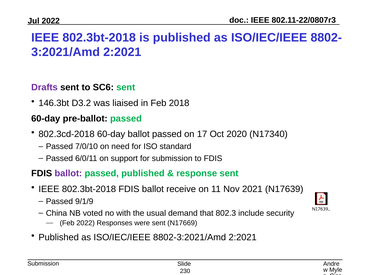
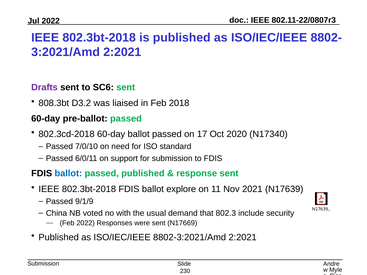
146.3bt: 146.3bt -> 808.3bt (54, 103)
ballot colour: purple -> blue (68, 174)
receive: receive -> explore (181, 189)
